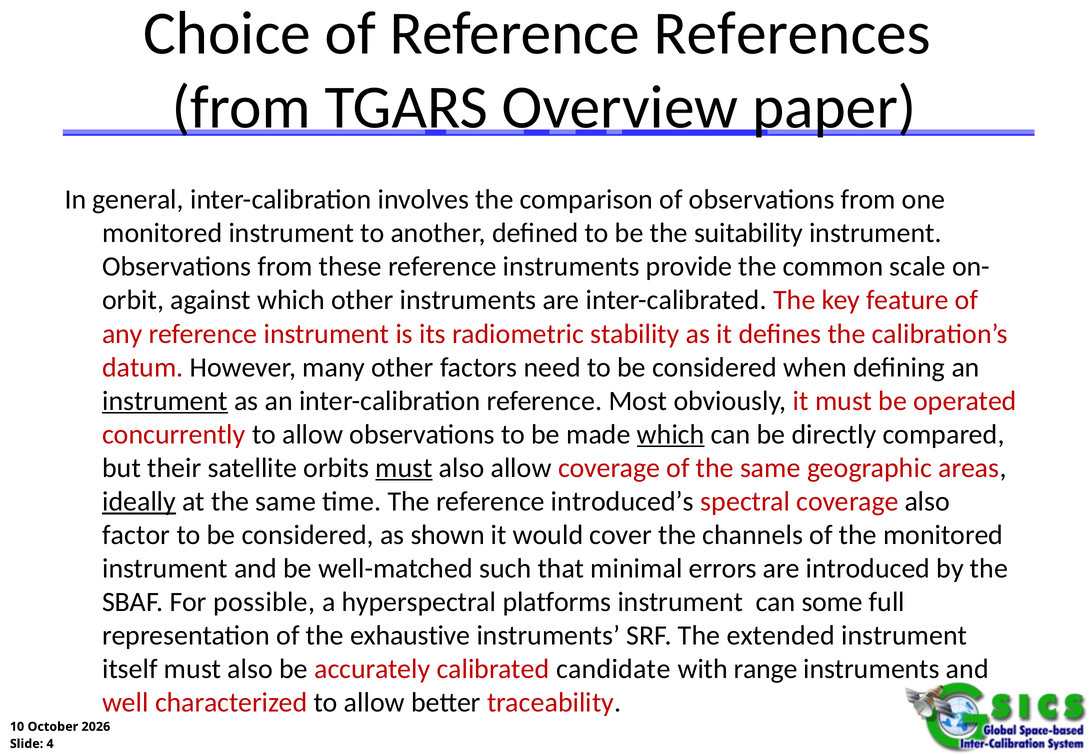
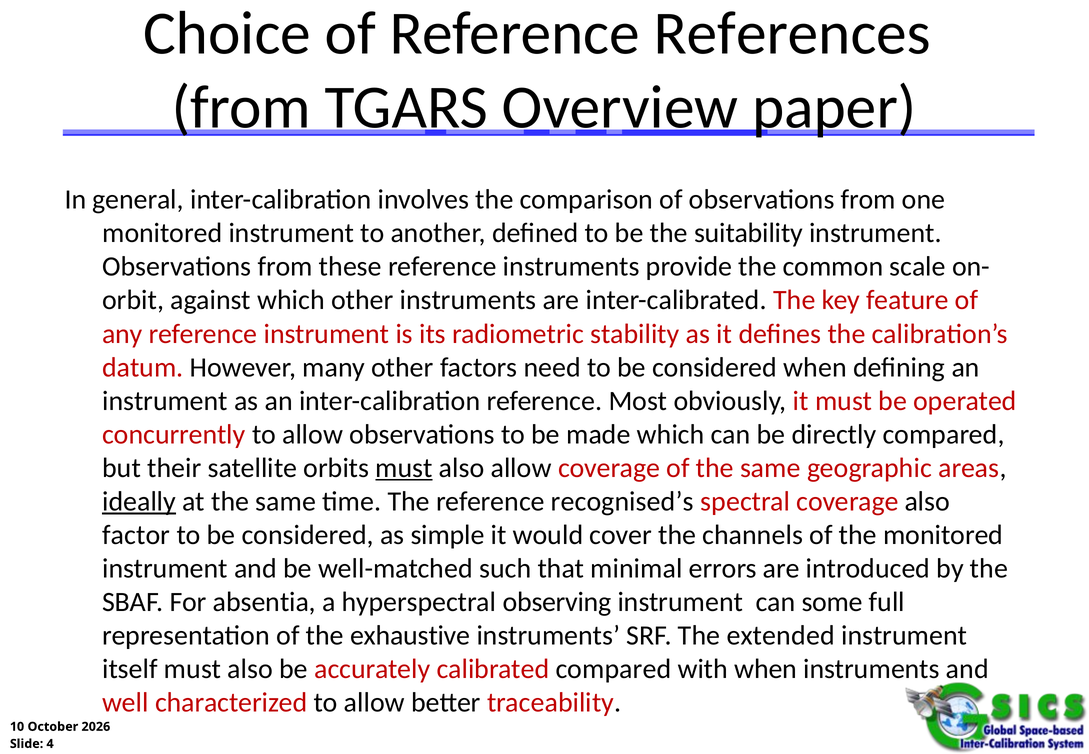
instrument underline: present -> none (165, 401)
which underline: present -> none (671, 434)
introduced’s: introduced’s -> recognised’s (622, 501)
shown: shown -> simple (448, 535)
possible: possible -> absentia (264, 602)
platforms: platforms -> observing (557, 602)
calibrated candidate: candidate -> compared (613, 669)
with range: range -> when (766, 669)
